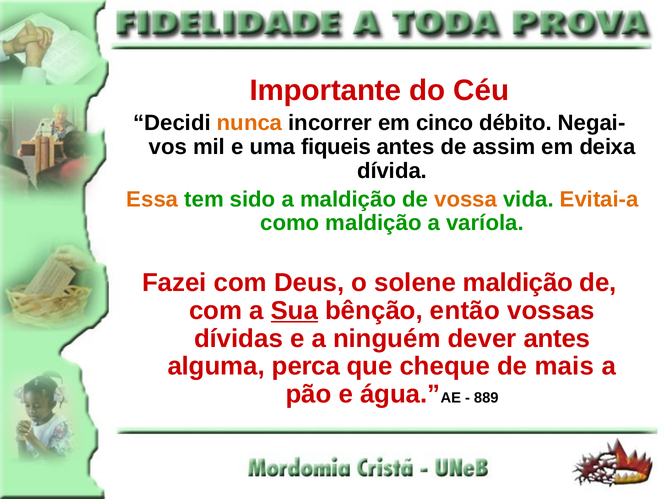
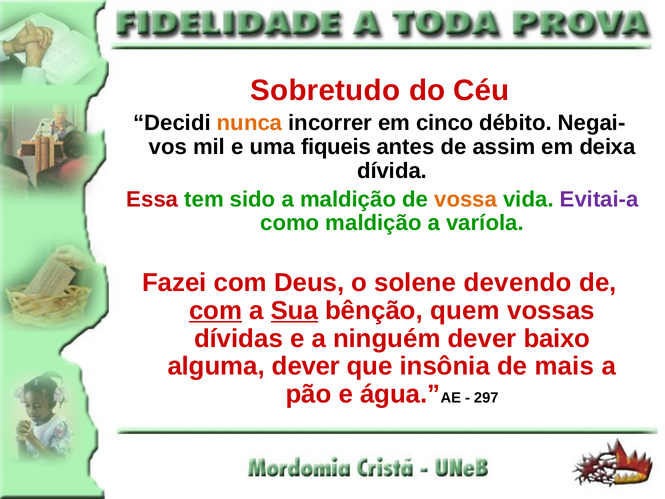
Importante: Importante -> Sobretudo (325, 90)
Essa colour: orange -> red (152, 199)
Evitai-a colour: orange -> purple (599, 199)
solene maldição: maldição -> devendo (518, 282)
com underline: none -> present (216, 310)
então: então -> quem (465, 310)
dever antes: antes -> baixo (557, 338)
alguma perca: perca -> dever (306, 366)
cheque: cheque -> insônia (445, 366)
889: 889 -> 297 (486, 398)
